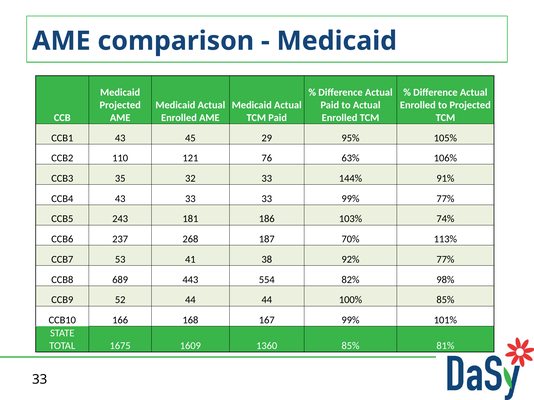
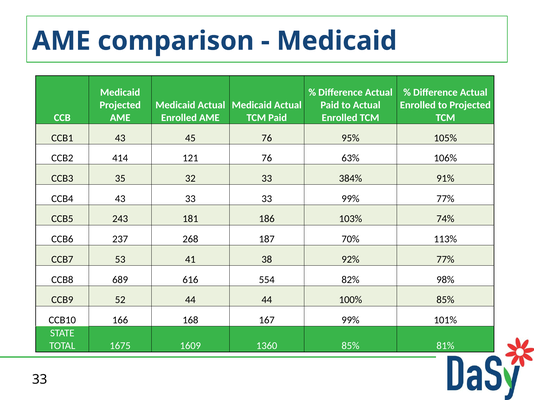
45 29: 29 -> 76 (267, 138)
110: 110 -> 414 (120, 158)
144%: 144% -> 384% (351, 179)
443: 443 -> 616 (190, 280)
